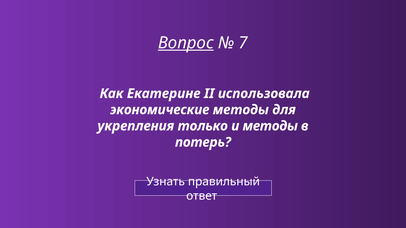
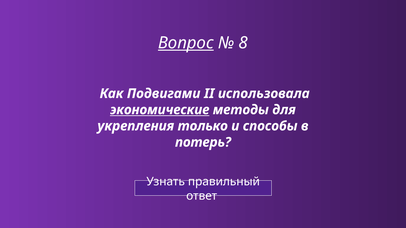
7: 7 -> 8 (243, 43)
Екатерине: Екатерине -> Подвигами (164, 94)
экономические underline: none -> present (160, 110)
и методы: методы -> способы (270, 126)
